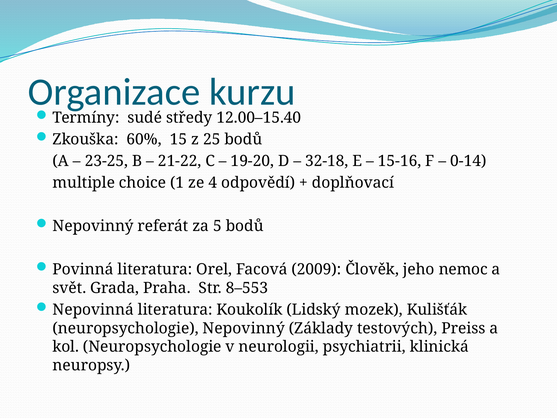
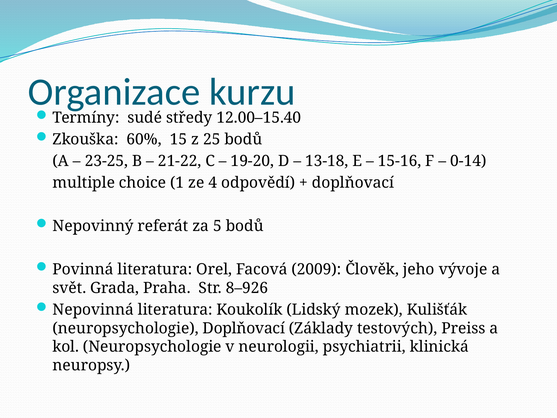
32-18: 32-18 -> 13-18 (327, 161)
nemoc: nemoc -> vývoje (463, 269)
8–553: 8–553 -> 8–926 (247, 288)
neuropsychologie Nepovinný: Nepovinný -> Doplňovací (244, 328)
